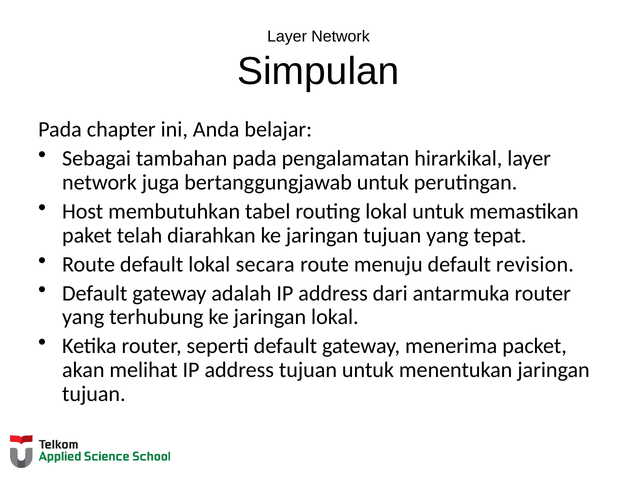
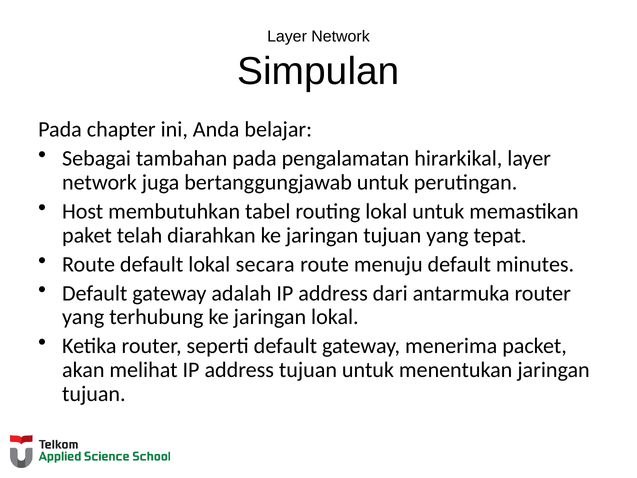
revision: revision -> minutes (535, 264)
